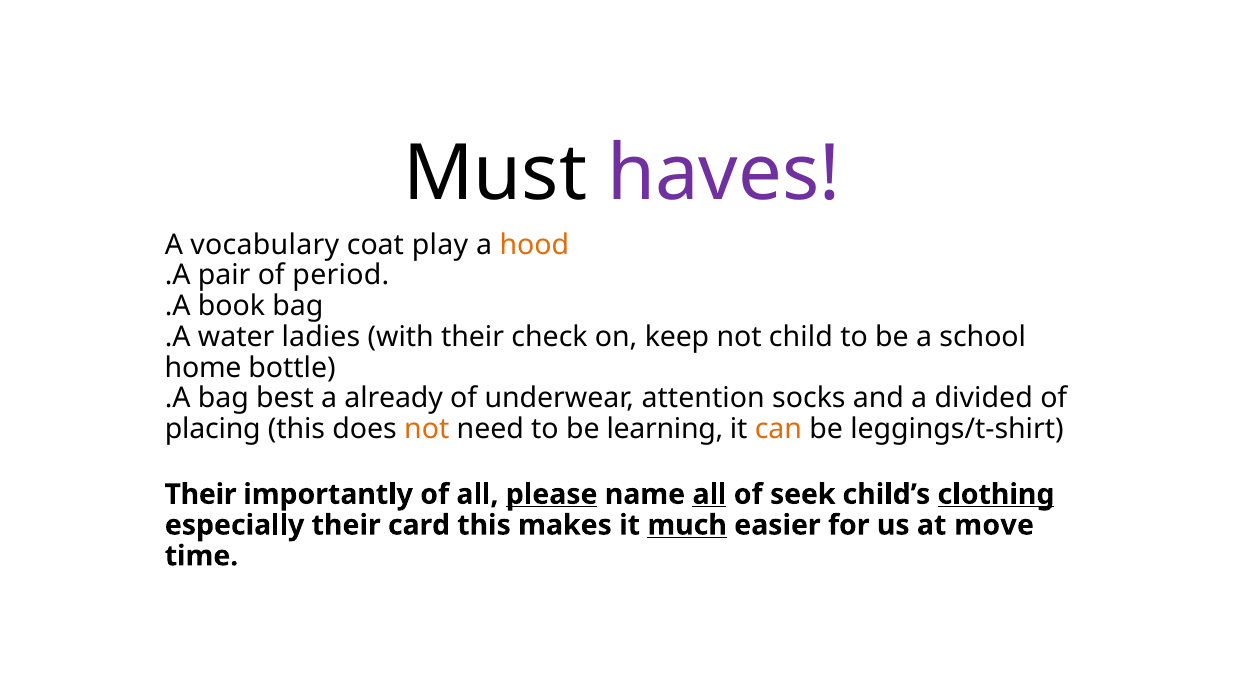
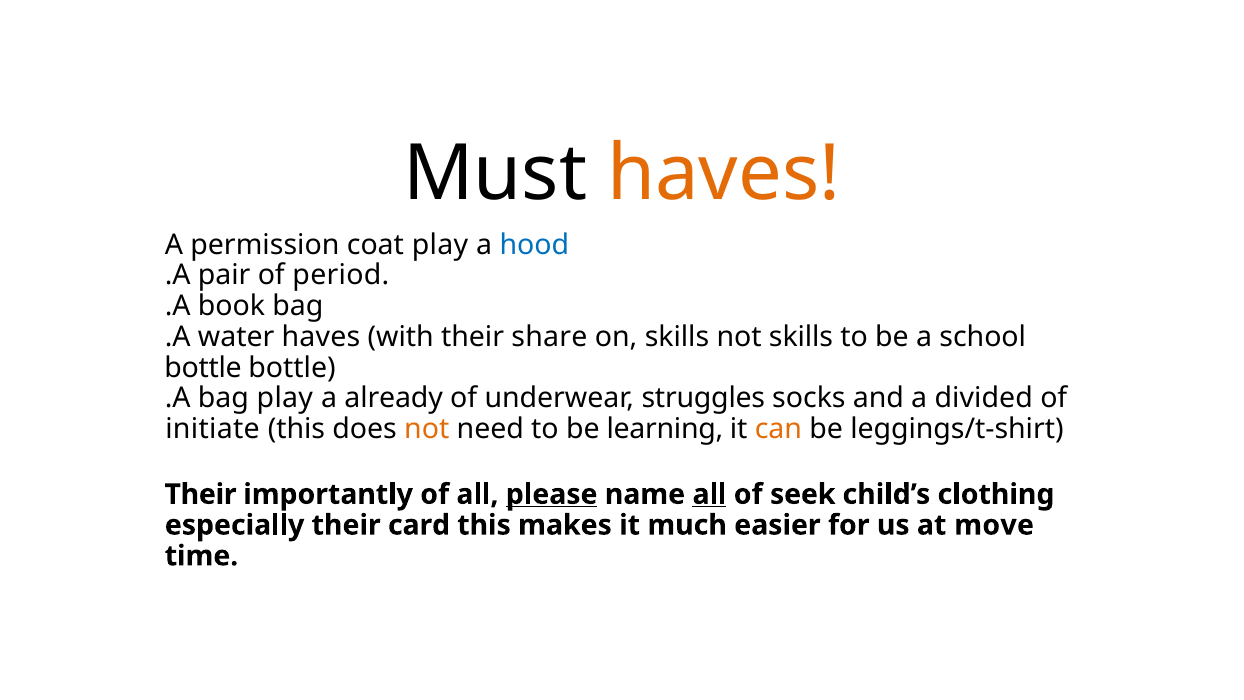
haves colour: purple -> orange (724, 174)
vocabulary: vocabulary -> permission (265, 245)
hood colour: orange -> blue (534, 245)
water ladies: ladies -> haves (321, 337)
check: check -> share (549, 337)
on keep: keep -> skills (677, 337)
not child: child -> skills (801, 337)
home: home -> bottle (203, 368)
bag best: best -> play (285, 398)
attention: attention -> struggles (703, 398)
placing: placing -> initiate (213, 429)
clothing underline: present -> none (996, 494)
much underline: present -> none (687, 525)
